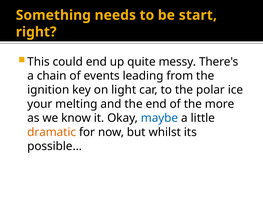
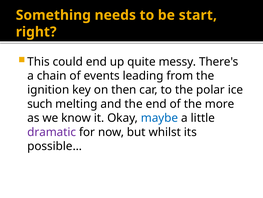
light: light -> then (124, 90)
your: your -> such (40, 104)
dramatic colour: orange -> purple (52, 132)
